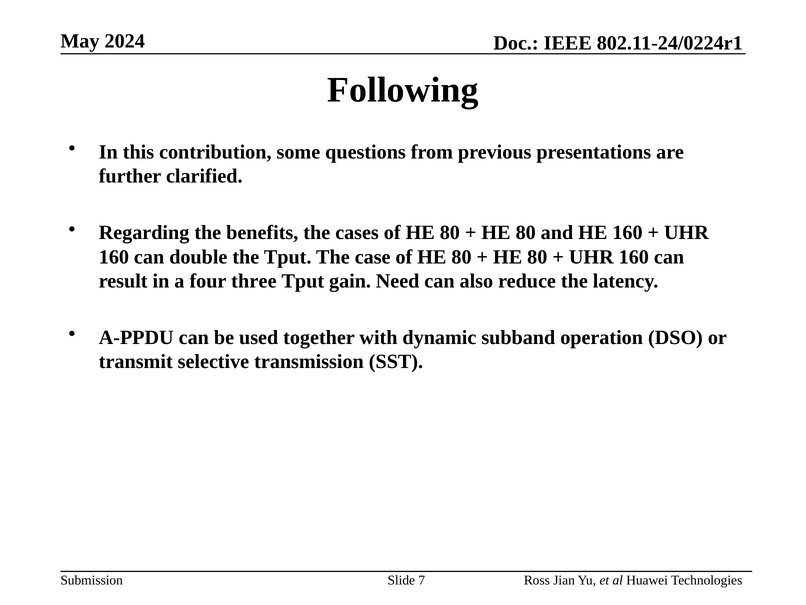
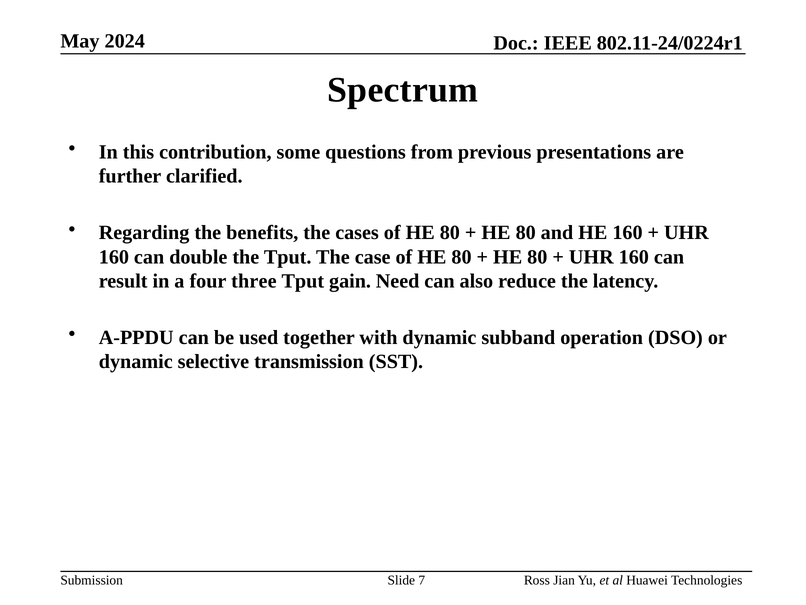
Following: Following -> Spectrum (403, 90)
transmit: transmit -> dynamic (136, 361)
